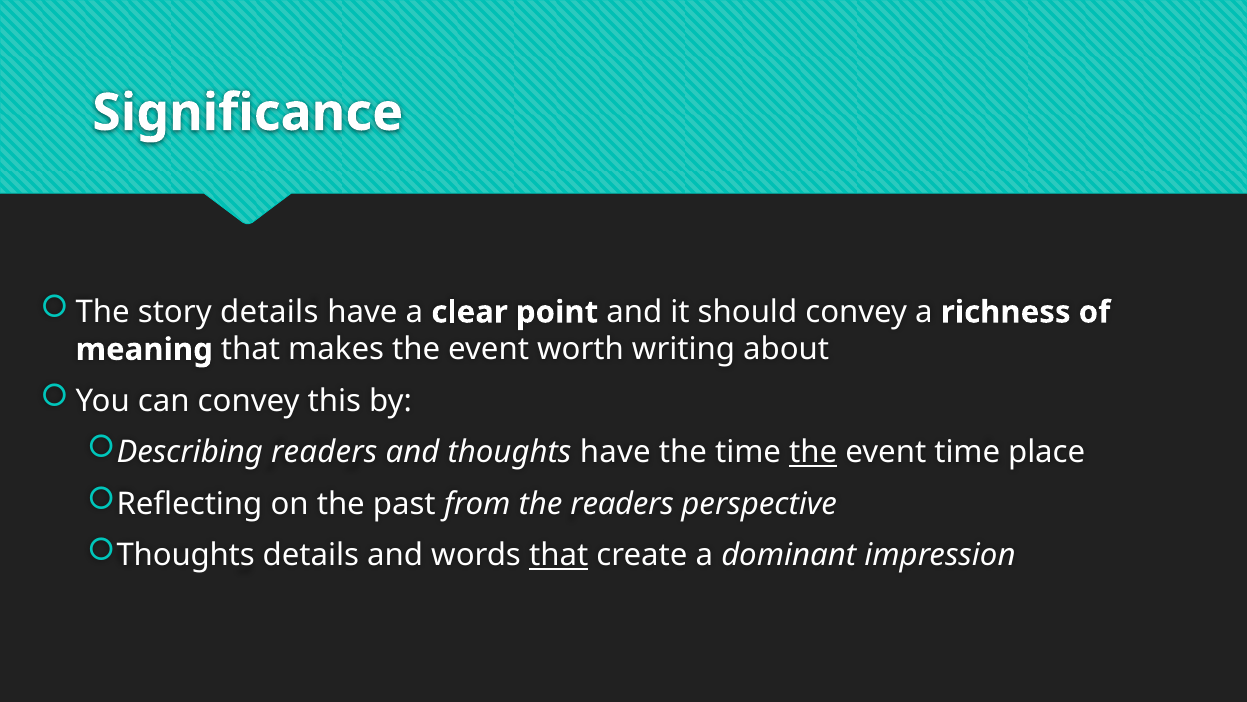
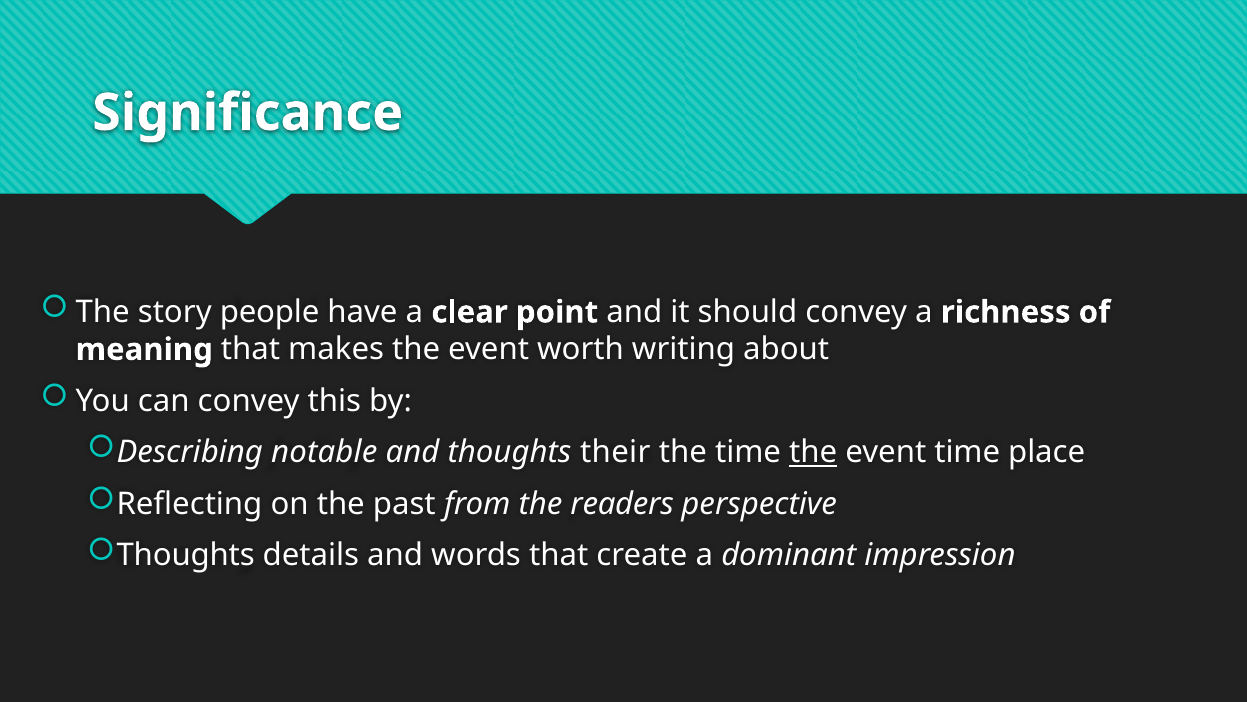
story details: details -> people (270, 312)
Describing readers: readers -> notable (324, 452)
thoughts have: have -> their (615, 452)
that underline: present -> none (559, 555)
